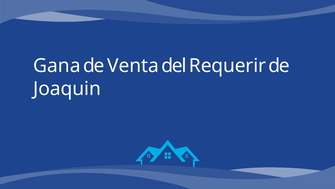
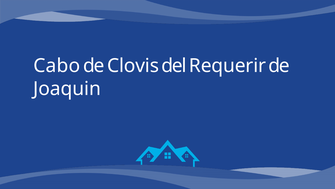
Gana: Gana -> Cabo (57, 66)
Venta: Venta -> Clovis (133, 66)
